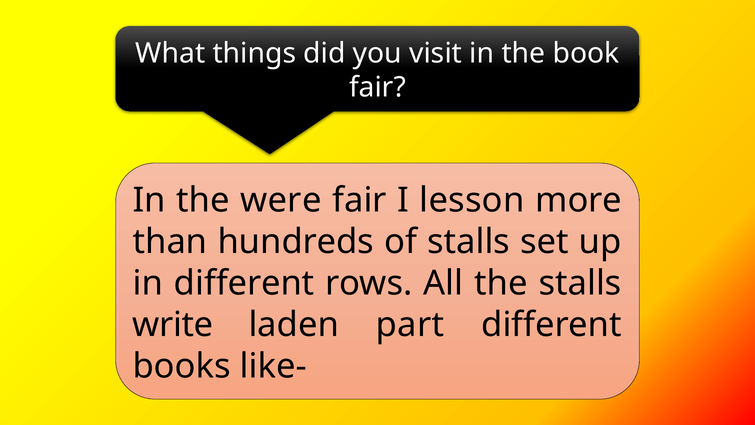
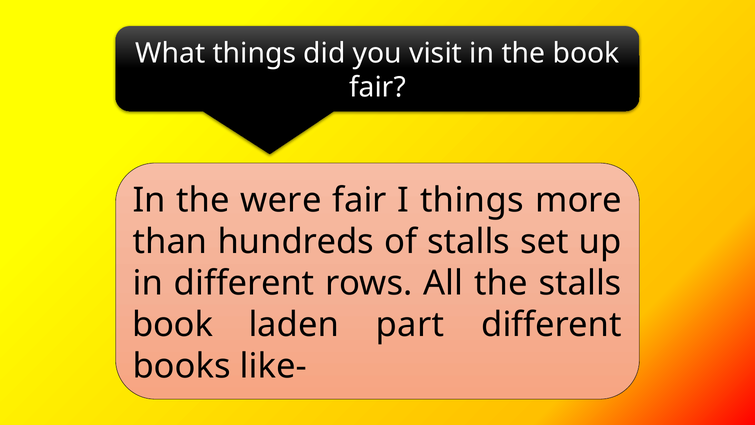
I lesson: lesson -> things (472, 200)
write: write -> book (173, 325)
